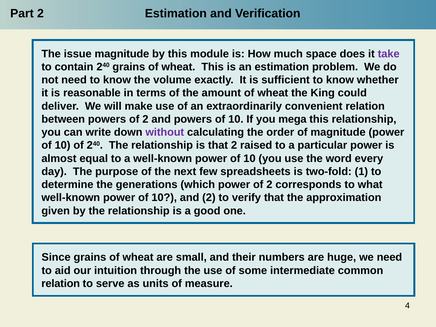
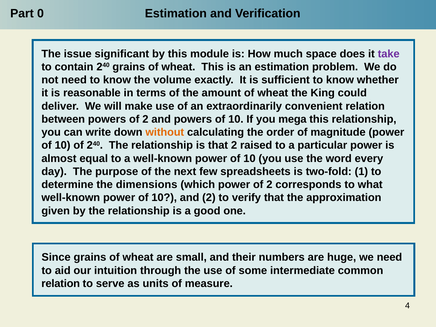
Part 2: 2 -> 0 (40, 13)
issue magnitude: magnitude -> significant (122, 54)
without colour: purple -> orange (165, 132)
generations: generations -> dimensions (147, 185)
